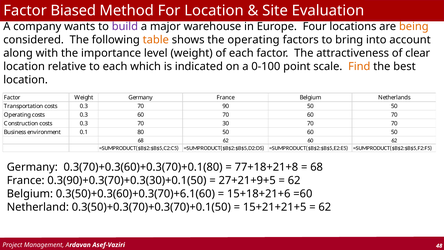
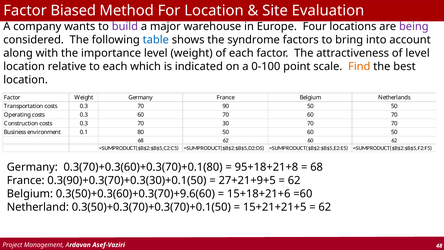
being colour: orange -> purple (414, 26)
table colour: orange -> blue (156, 40)
the operating: operating -> syndrome (254, 40)
of clear: clear -> level (418, 53)
77+18+21+8: 77+18+21+8 -> 95+18+21+8 (266, 167)
0.3(50)+0.3(60)+0.3(70)+6.1(60: 0.3(50)+0.3(60)+0.3(70)+6.1(60 -> 0.3(50)+0.3(60)+0.3(70)+9.6(60 (135, 194)
